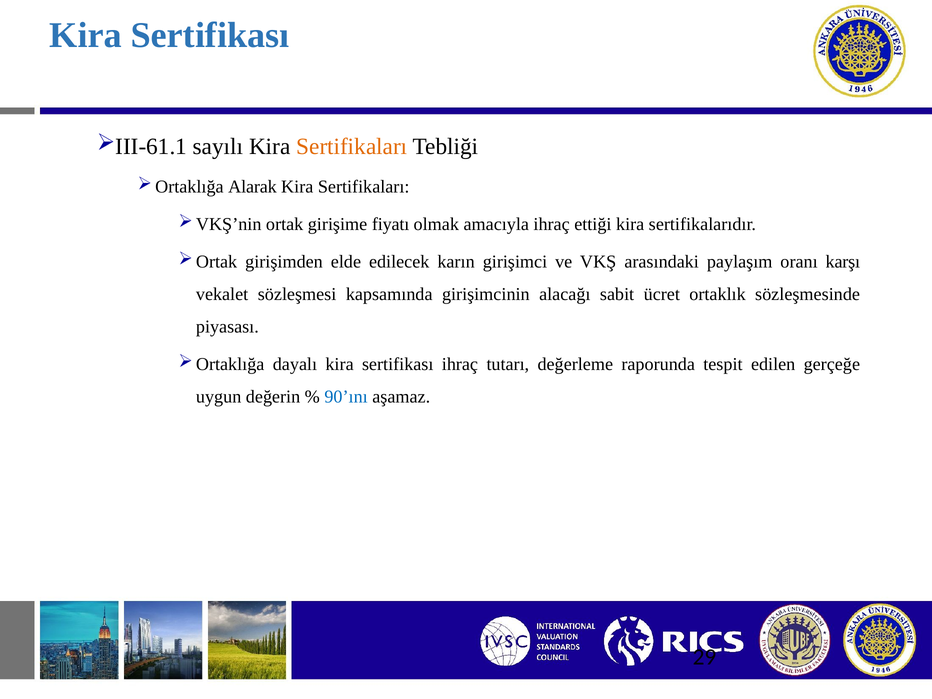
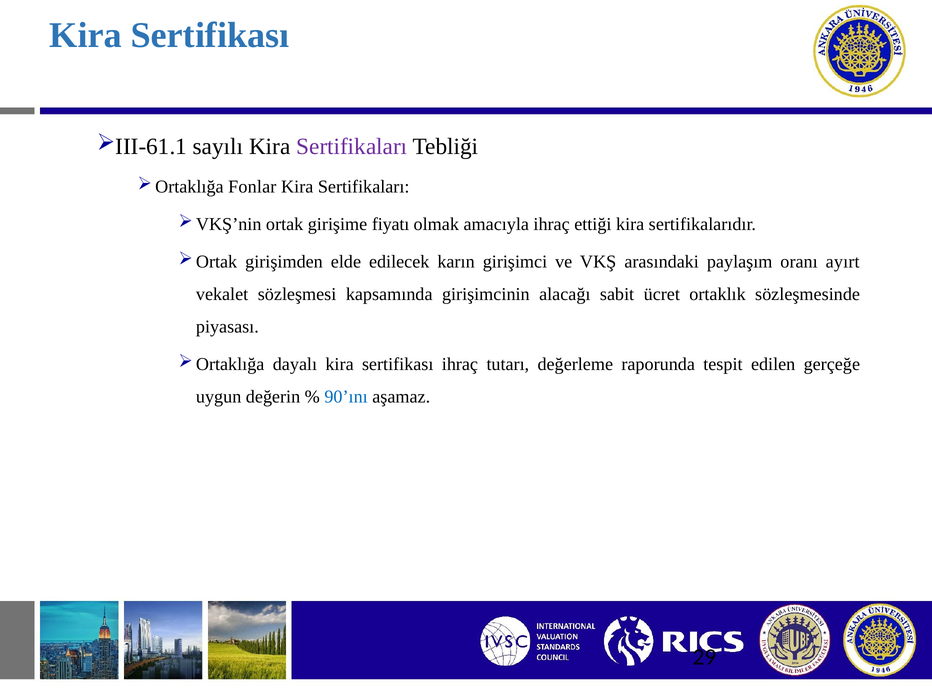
Sertifikaları colour: orange -> purple (352, 147)
Alarak: Alarak -> Fonlar (252, 187)
karşı: karşı -> ayırt (843, 262)
